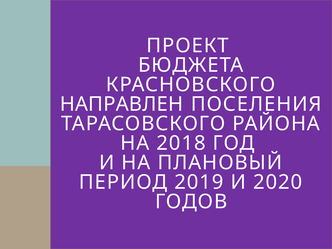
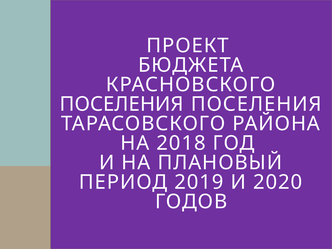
НАПРАВЛЕН: НАПРАВЛЕН -> ПОСЕЛЕНИЯ (122, 104)
